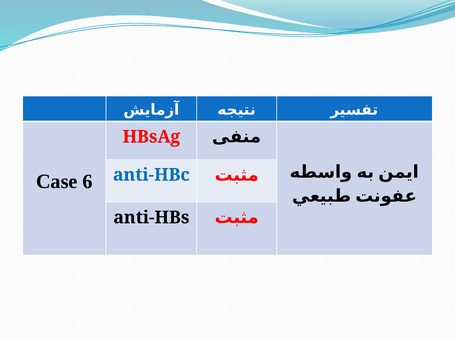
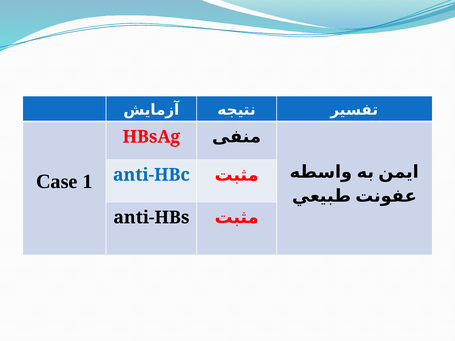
6: 6 -> 1 (88, 182)
